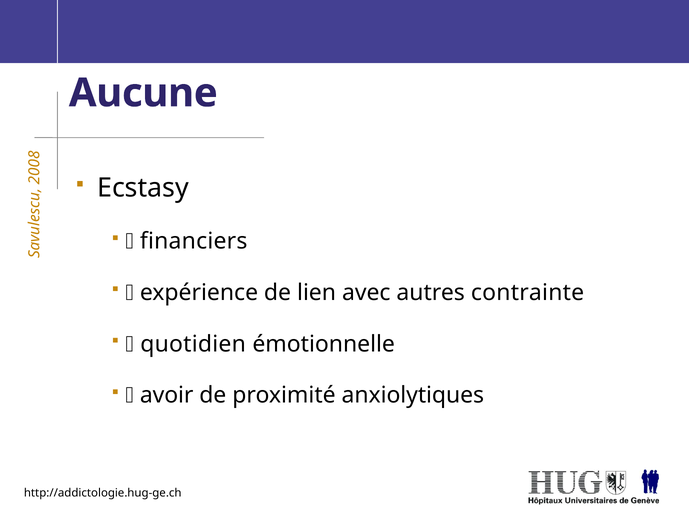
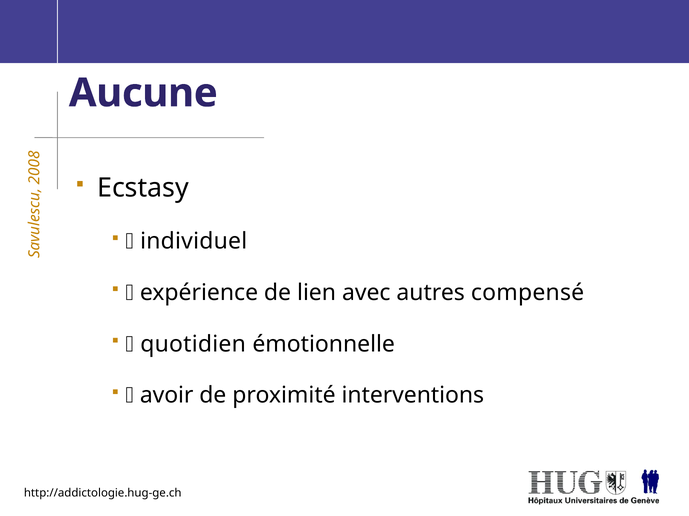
financiers: financiers -> individuel (194, 242)
contrainte: contrainte -> compensé (528, 293)
anxiolytiques: anxiolytiques -> interventions (413, 396)
